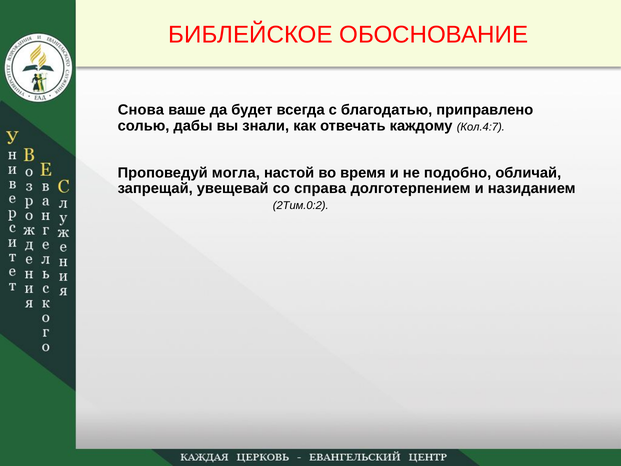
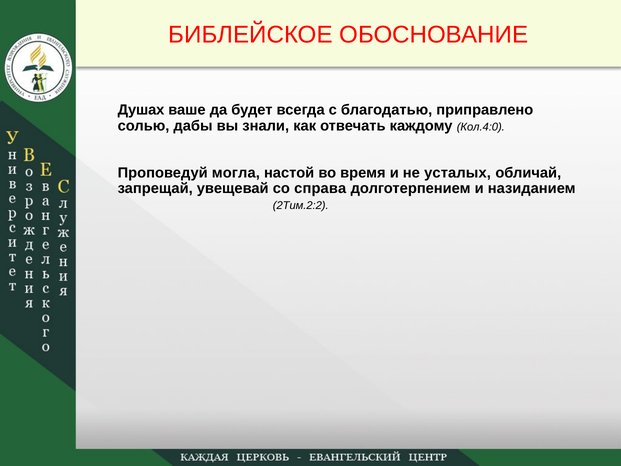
Снова: Снова -> Душах (141, 110)
Кол.4:7: Кол.4:7 -> Кол.4:0 (481, 127)
подобно: подобно -> усталых (458, 173)
2Тим.0:2: 2Тим.0:2 -> 2Тим.2:2 (301, 205)
